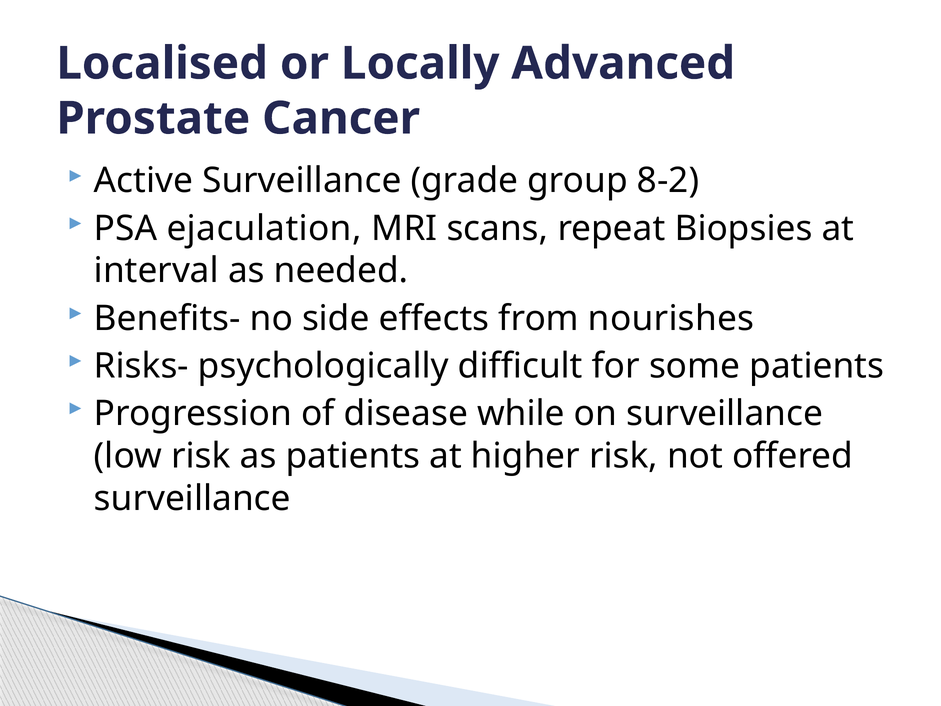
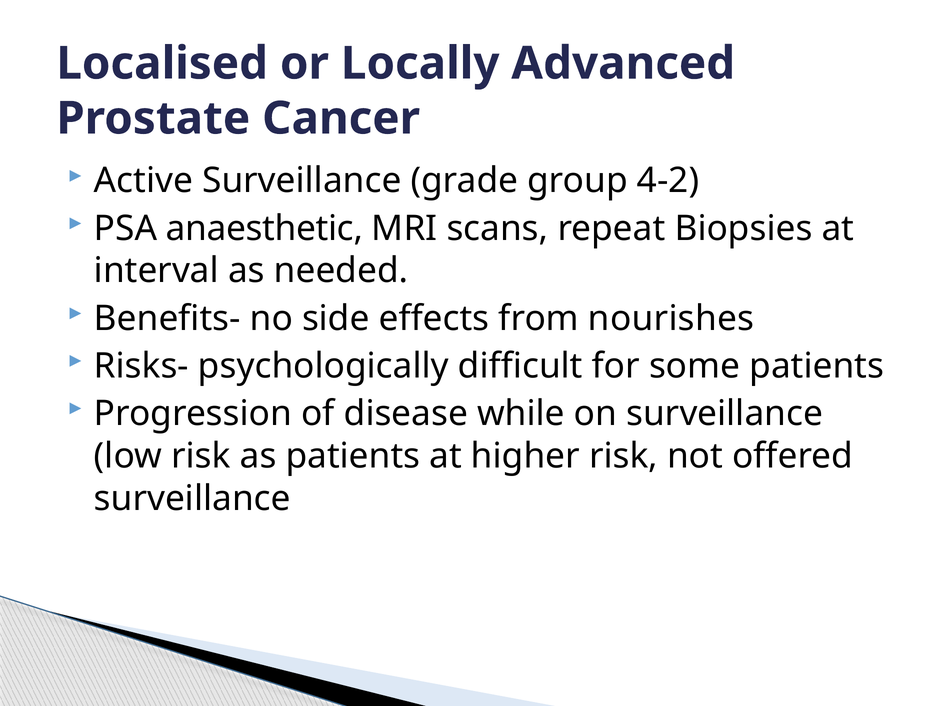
8-2: 8-2 -> 4-2 (668, 181)
ejaculation: ejaculation -> anaesthetic (264, 228)
